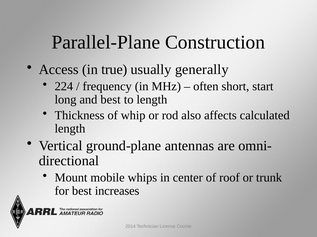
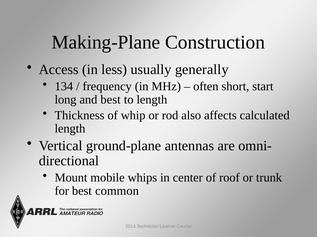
Parallel-Plane: Parallel-Plane -> Making-Plane (106, 42)
true: true -> less (114, 70)
224: 224 -> 134 (64, 87)
increases: increases -> common (117, 191)
